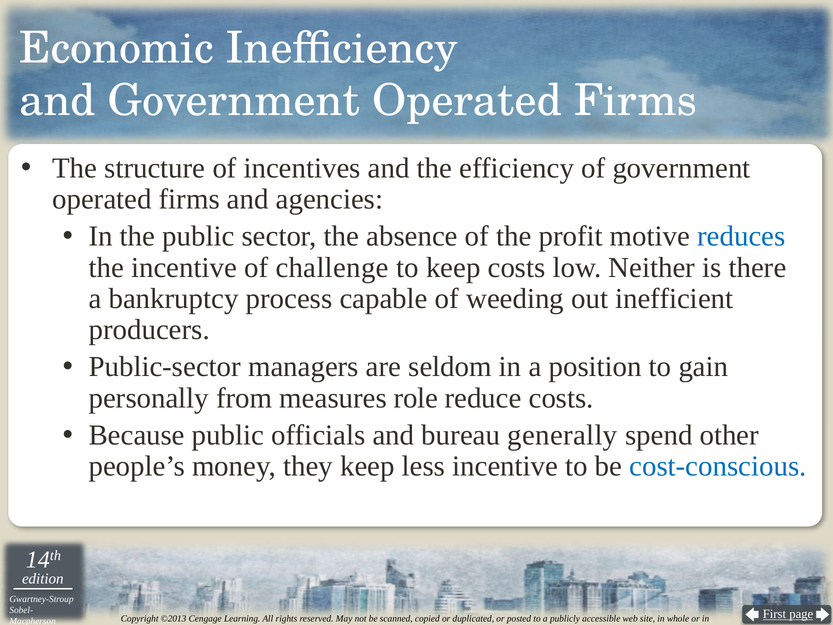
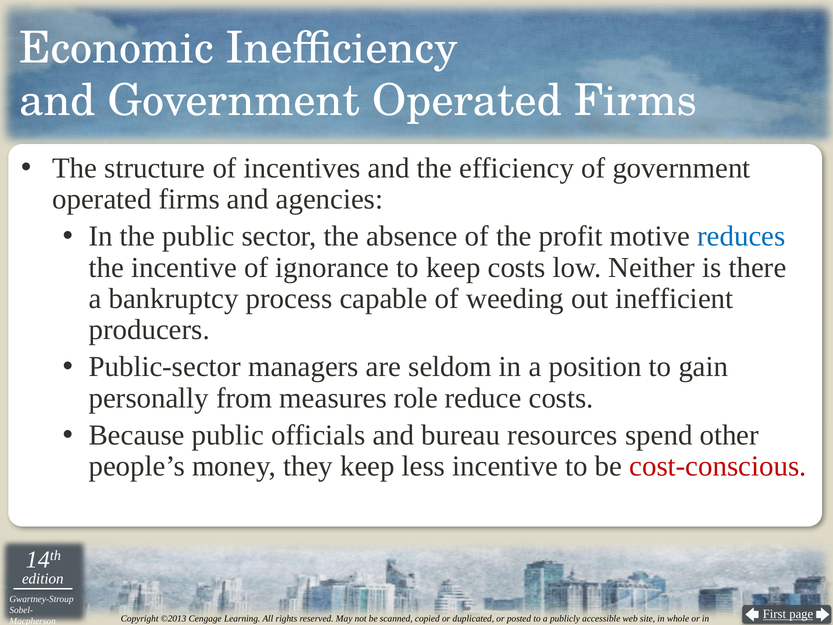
challenge: challenge -> ignorance (332, 267)
generally: generally -> resources (562, 435)
cost-conscious colour: blue -> red (718, 466)
